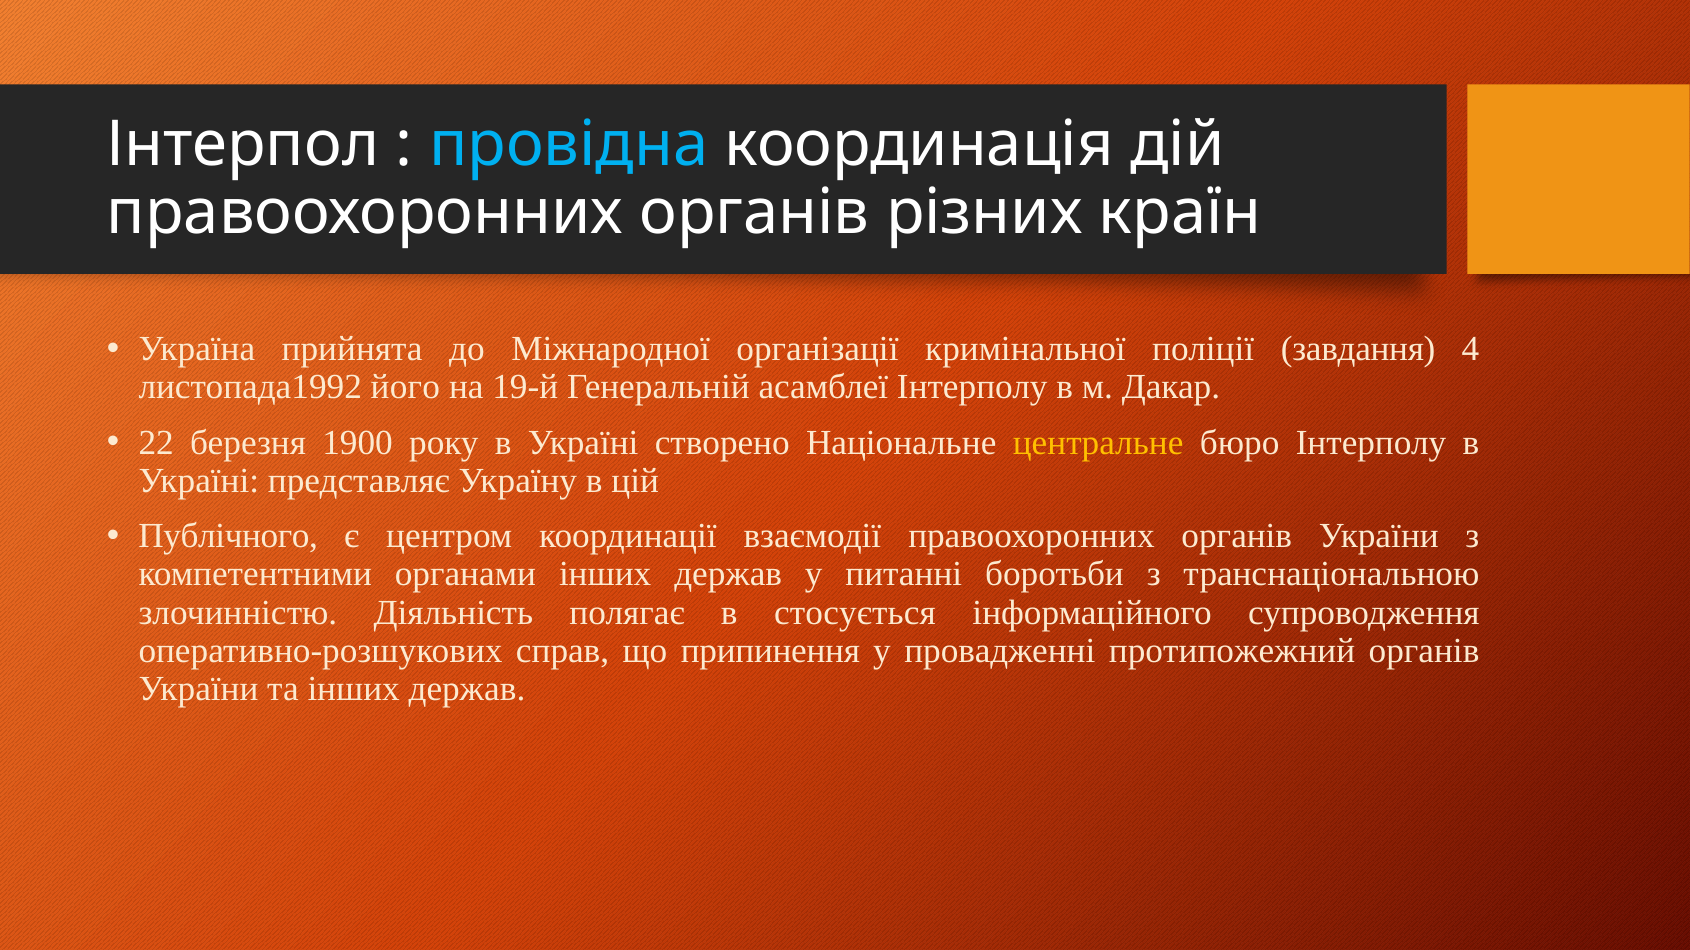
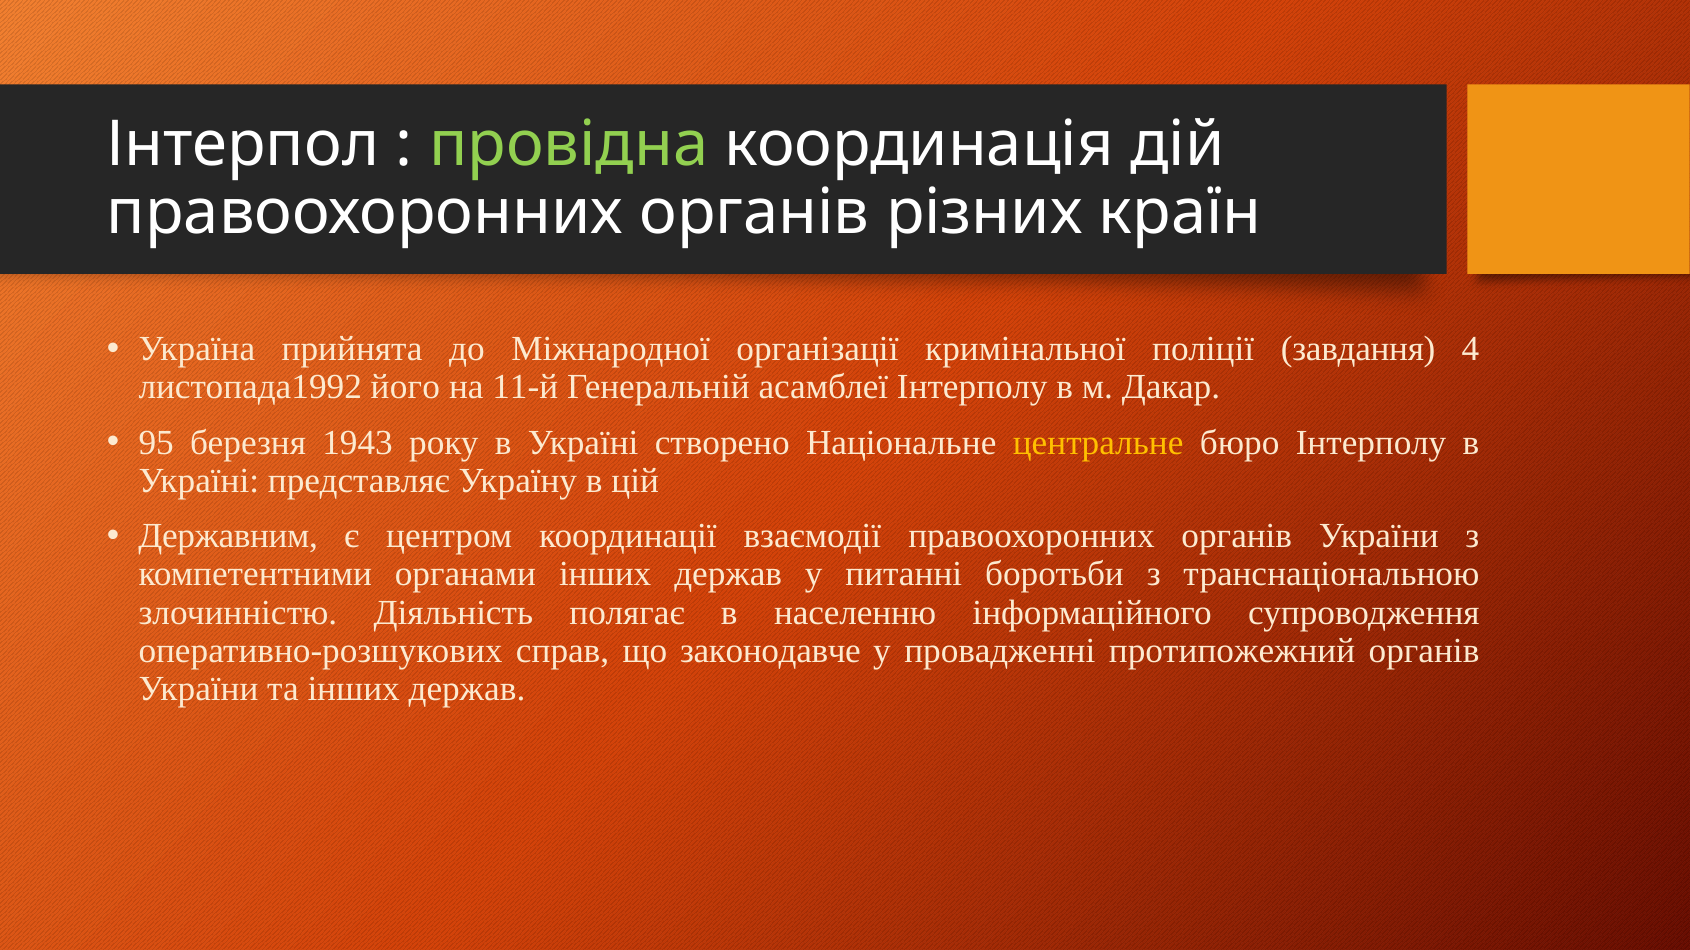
провідна colour: light blue -> light green (569, 145)
19-й: 19-й -> 11-й (525, 387)
22: 22 -> 95 (156, 443)
1900: 1900 -> 1943 (358, 443)
Публічного: Публічного -> Державним (228, 537)
стосується: стосується -> населенню (855, 613)
припинення: припинення -> законодавче (770, 651)
